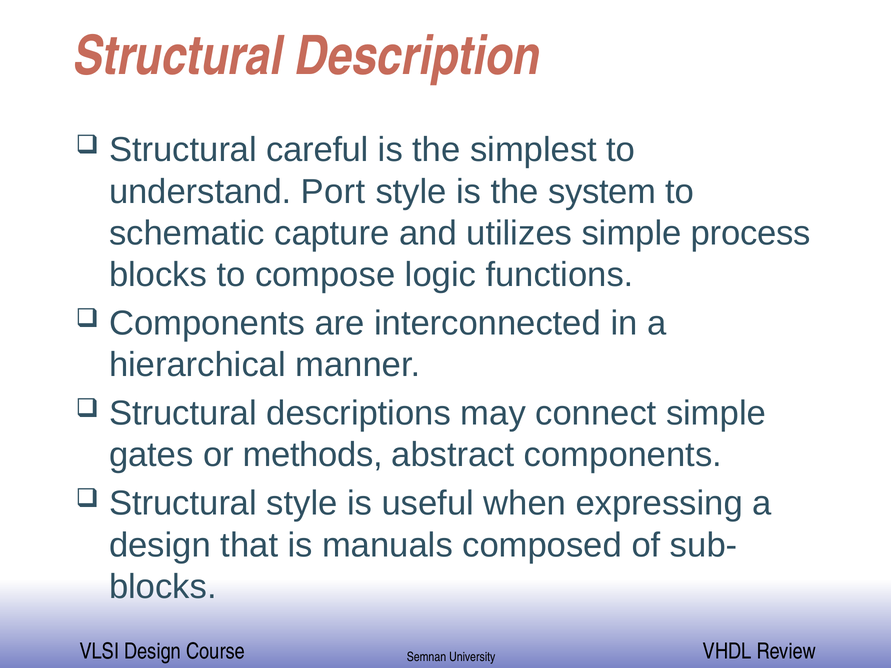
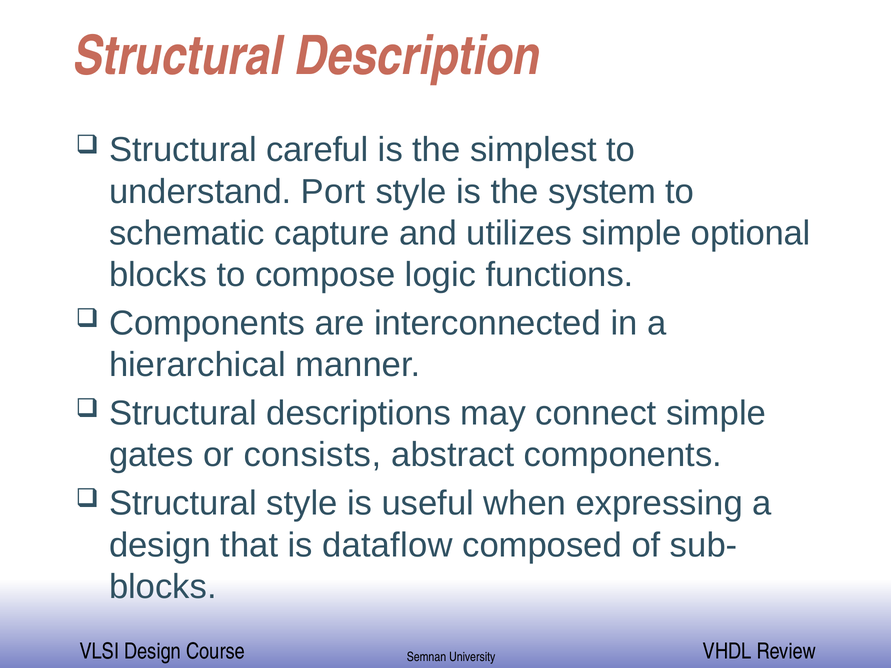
process: process -> optional (751, 233)
methods: methods -> consists (312, 455)
manuals: manuals -> dataflow (387, 545)
